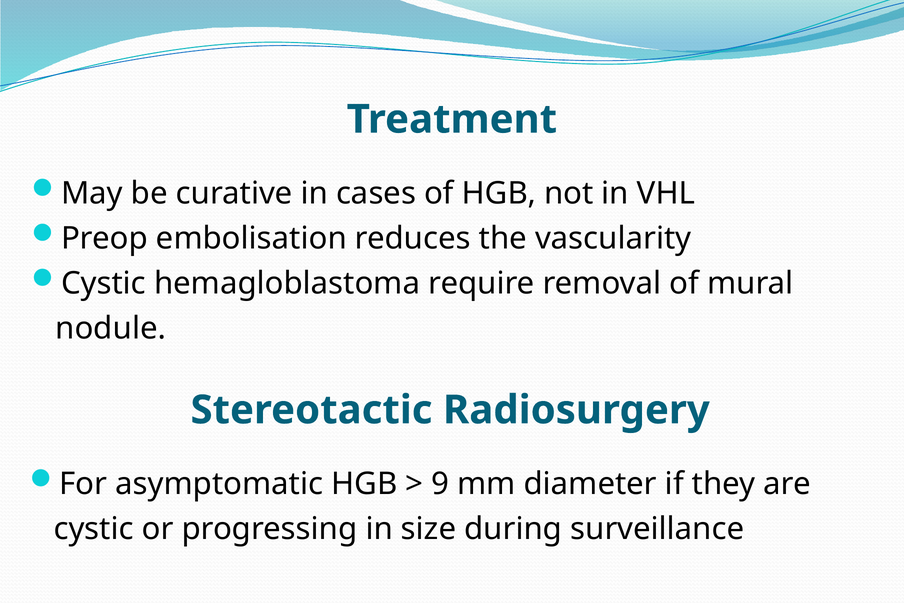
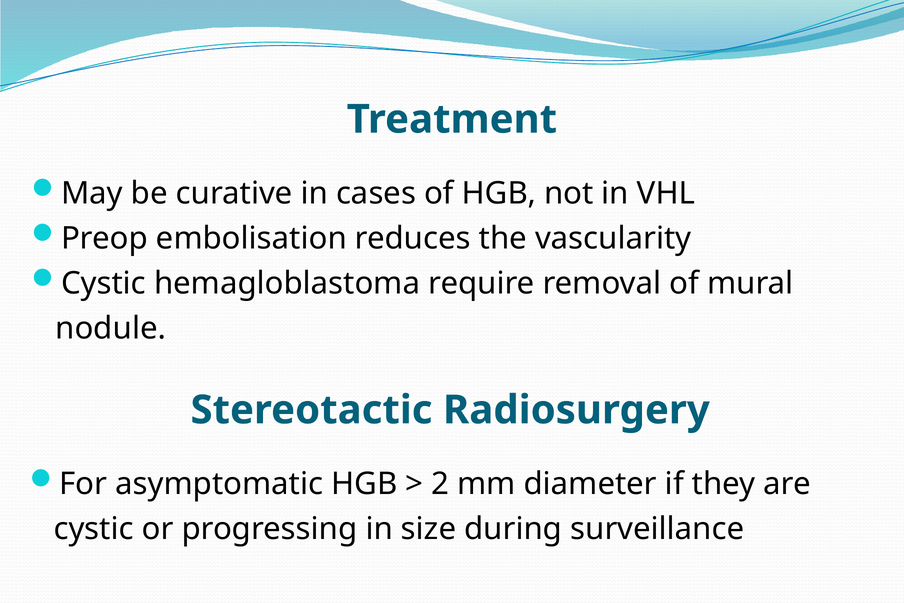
9: 9 -> 2 (440, 484)
